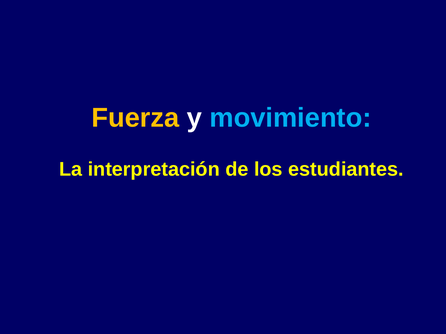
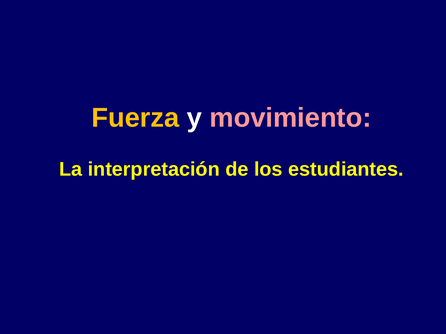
movimiento colour: light blue -> pink (290, 118)
